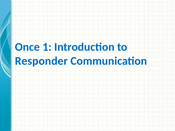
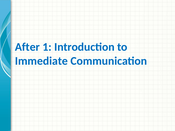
Once: Once -> After (27, 47)
Responder: Responder -> Immediate (41, 61)
